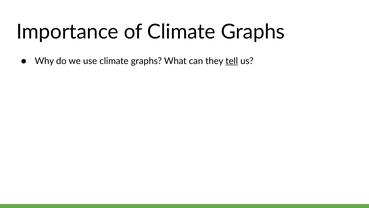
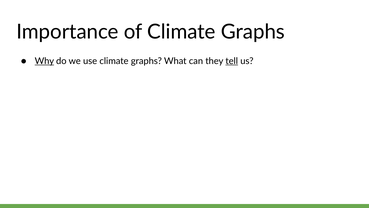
Why underline: none -> present (44, 61)
